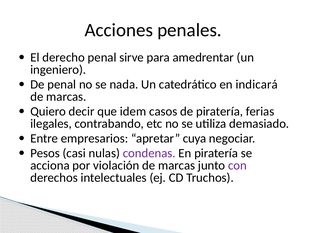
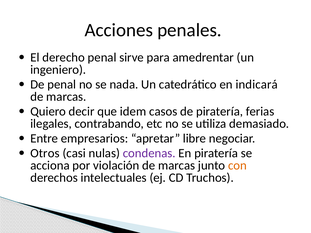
cuya: cuya -> libre (195, 139)
Pesos: Pesos -> Otros (45, 153)
con colour: purple -> orange (237, 166)
